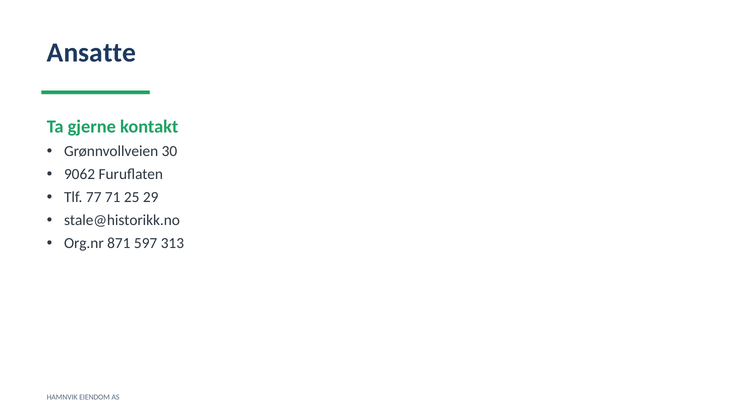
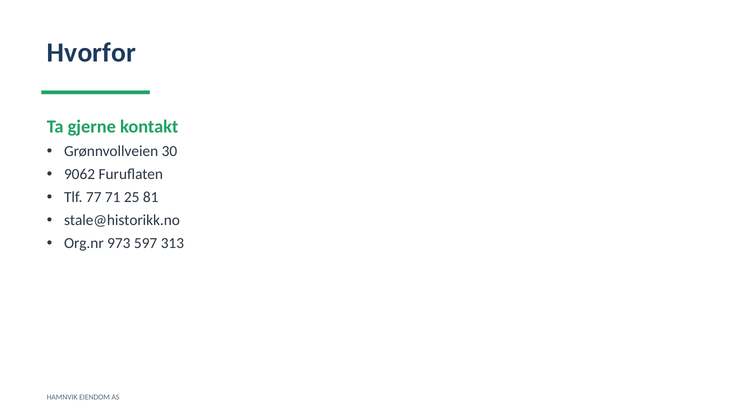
Ansatte: Ansatte -> Hvorfor (91, 52)
29: 29 -> 81 (151, 197)
871: 871 -> 973 (119, 243)
